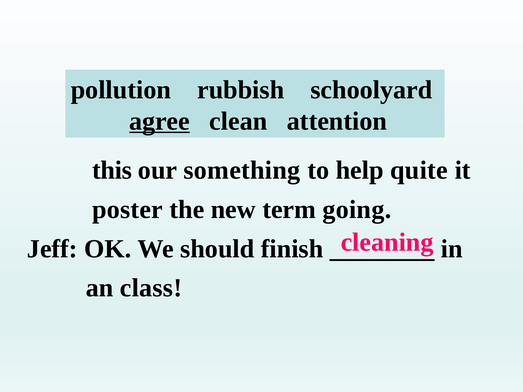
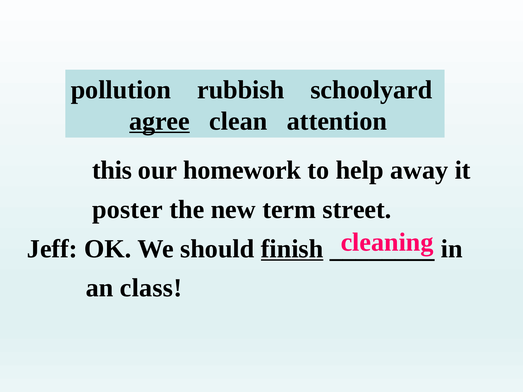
something: something -> homework (242, 170)
quite: quite -> away (419, 170)
going: going -> street (357, 210)
finish underline: none -> present (292, 249)
